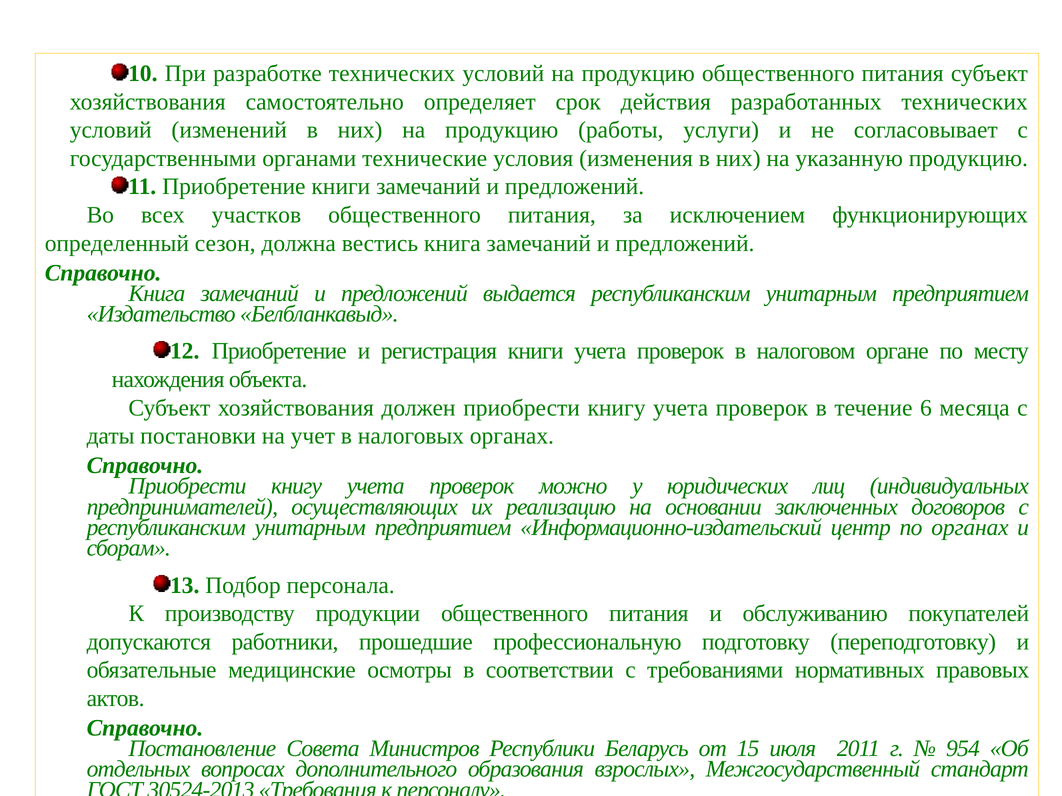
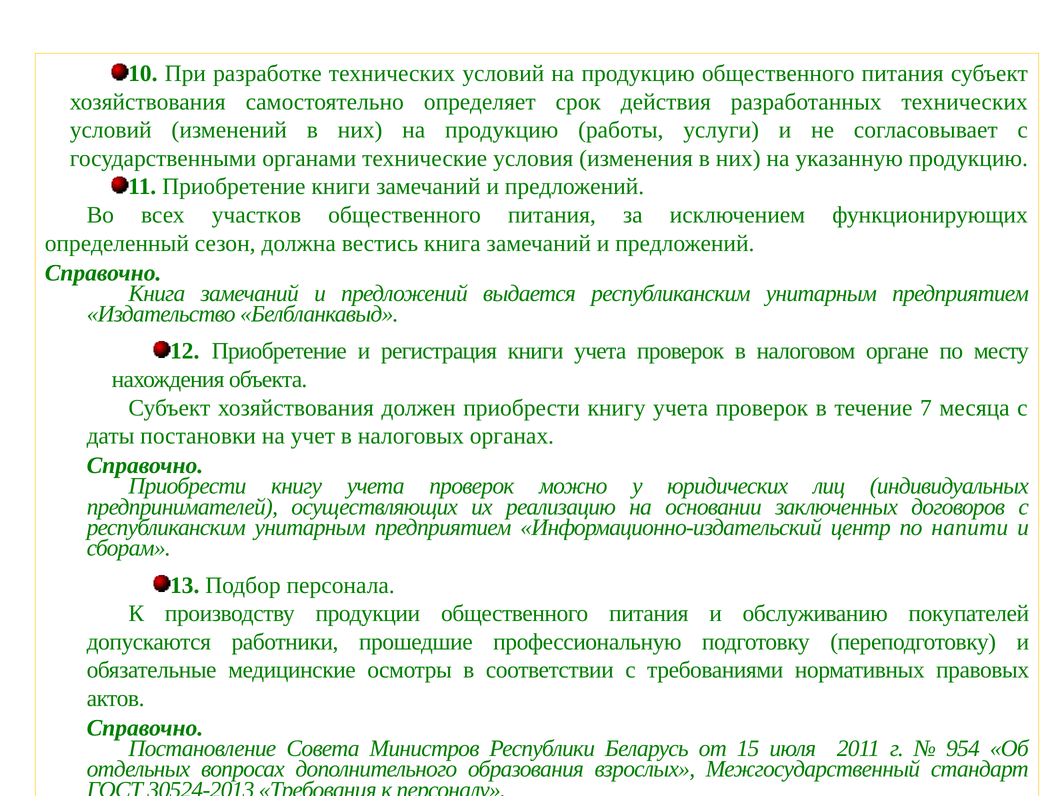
6: 6 -> 7 (926, 408)
по органах: органах -> напити (970, 528)
